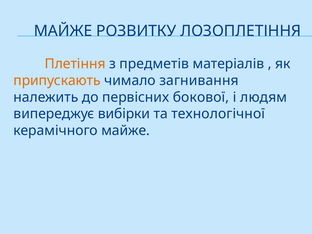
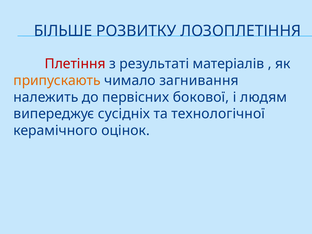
МАЙЖЕ: МАЙЖЕ -> БІЛЬШЕ (63, 31)
Плетіння colour: orange -> red (75, 64)
предметів: предметів -> результаті (154, 64)
вибірки: вибірки -> сусідніх (124, 114)
керамічного майже: майже -> оцінок (126, 130)
